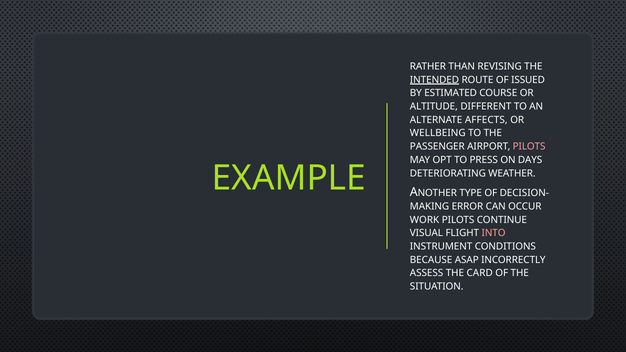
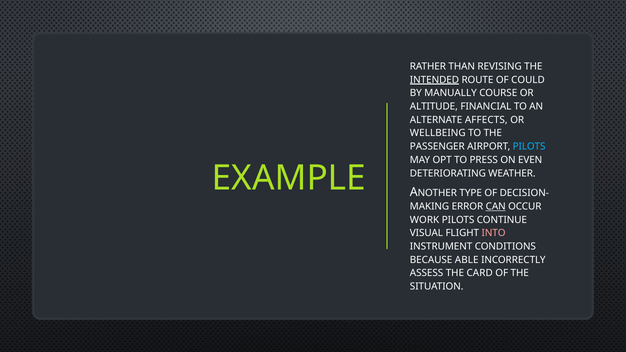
ISSUED: ISSUED -> COULD (528, 80)
ESTIMATED: ESTIMATED -> MANUALLY (451, 93)
DIFFERENT: DIFFERENT -> FINANCIAL (486, 107)
PILOTS colour: pink -> light blue (529, 147)
DAYS: DAYS -> EVEN (530, 160)
CAN underline: none -> present (496, 206)
ASAP: ASAP -> ABLE (467, 260)
